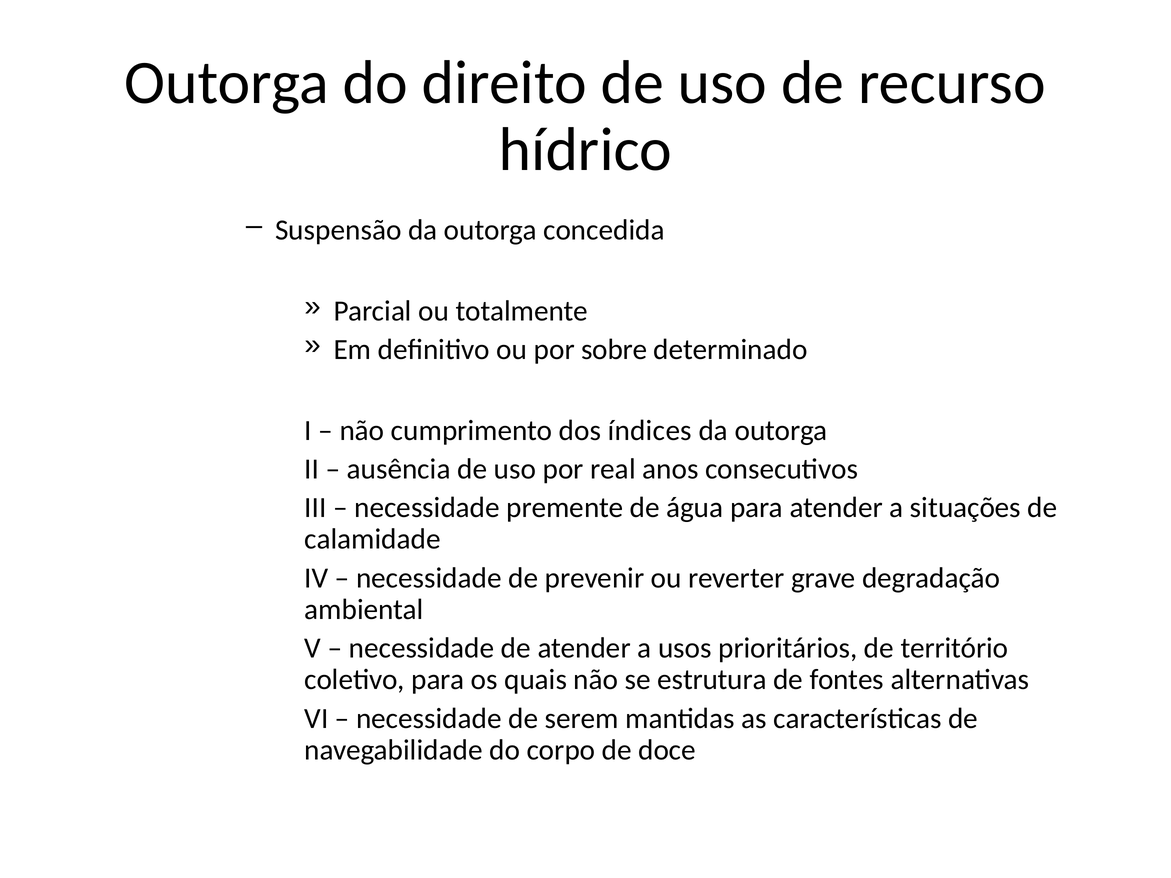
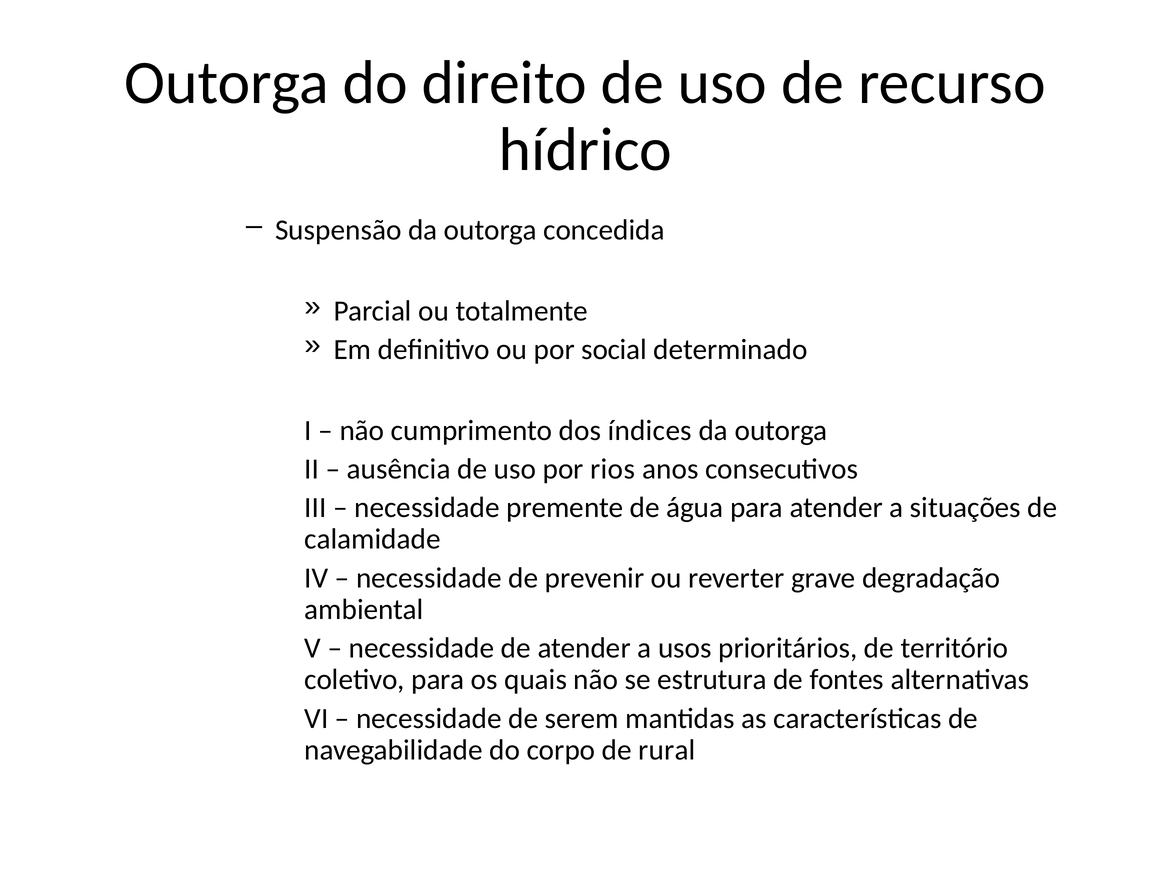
sobre: sobre -> social (614, 350)
real: real -> rios (613, 469)
doce: doce -> rural (667, 750)
